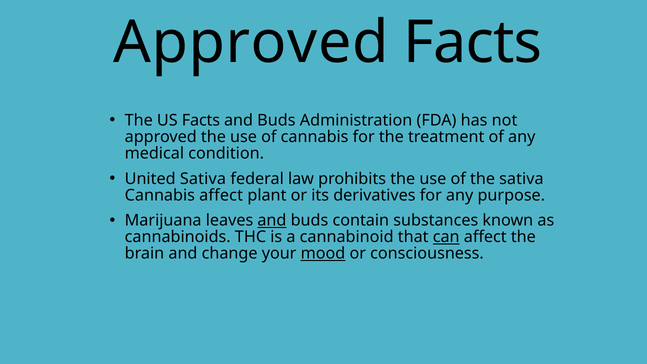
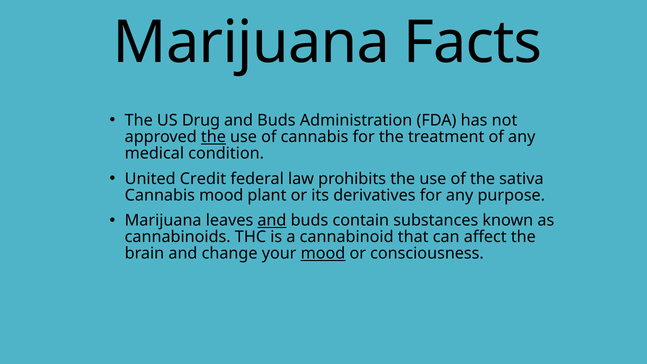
Approved: Approved -> Marijuana (251, 43)
US Facts: Facts -> Drug (201, 120)
the underline: none -> present (213, 137)
United Sativa: Sativa -> Credit (203, 179)
Cannabis affect: affect -> mood (221, 195)
can underline: present -> none (446, 237)
